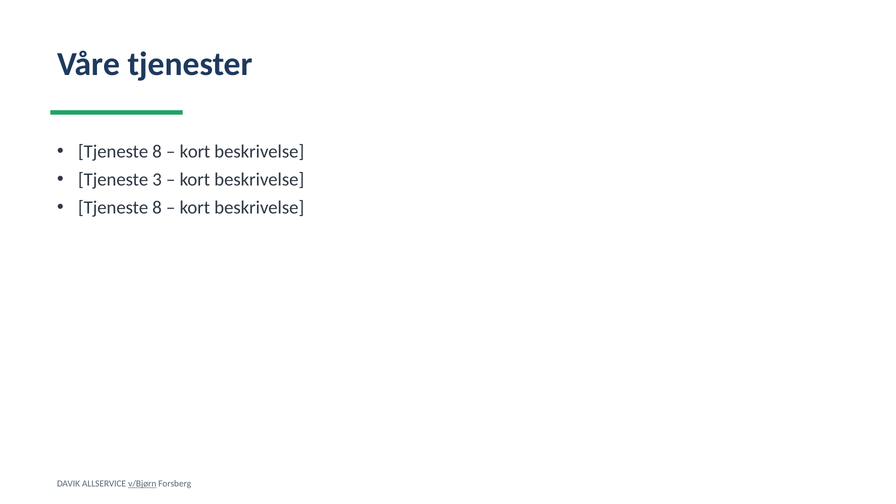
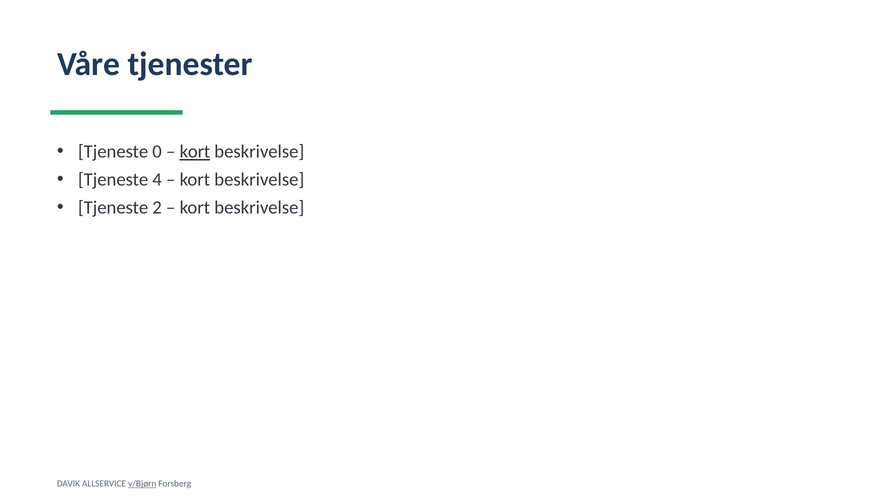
8: 8 -> 0 (157, 152)
kort underline: none -> present (195, 152)
3: 3 -> 4 (157, 180)
8: 8 -> 2 (157, 208)
